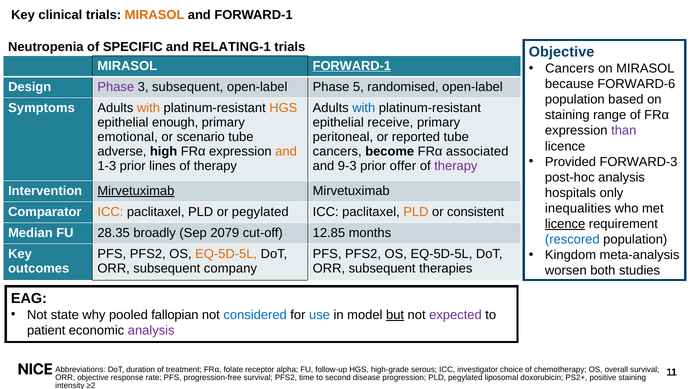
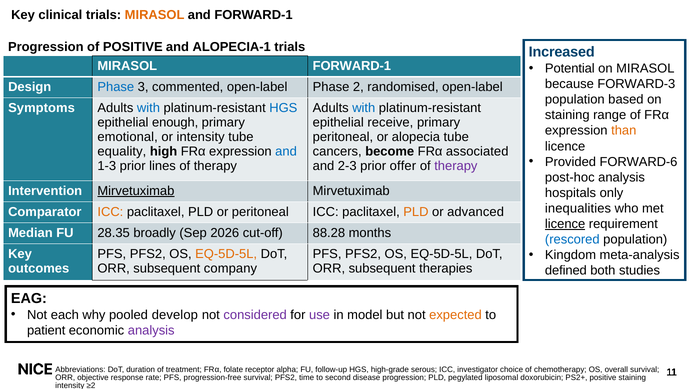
Neutropenia: Neutropenia -> Progression (46, 47)
of SPECIFIC: SPECIFIC -> POSITIVE (133, 47)
RELATING-1: RELATING-1 -> ALOPECIA-1 (232, 47)
Objective: Objective -> Increased (562, 52)
FORWARD-1 underline: present -> none (352, 66)
Cancers: Cancers -> Potential (570, 68)
FORWARD-6: FORWARD-6 -> FORWARD-3 (636, 84)
Phase colour: purple -> blue (116, 87)
3 subsequent: subsequent -> commented (188, 87)
5: 5 -> 2 (358, 87)
with colour: orange -> blue (148, 108)
HGS colour: orange -> blue (283, 108)
than colour: purple -> orange (624, 131)
or scenario: scenario -> intensity (201, 137)
reported: reported -> alopecia (416, 137)
adverse: adverse -> equality (122, 151)
and colour: orange -> blue (286, 151)
FORWARD-3: FORWARD-3 -> FORWARD-6 (639, 162)
9-3: 9-3 -> 2-3 (347, 166)
or pegylated: pegylated -> peritoneal (260, 212)
consistent: consistent -> advanced (476, 212)
2079: 2079 -> 2026 (225, 233)
12.85: 12.85 -> 88.28 (329, 233)
worsen: worsen -> defined (566, 270)
state: state -> each (65, 315)
fallopian: fallopian -> develop (175, 315)
considered colour: blue -> purple (255, 315)
use colour: blue -> purple (319, 315)
but underline: present -> none (395, 315)
expected colour: purple -> orange (455, 315)
